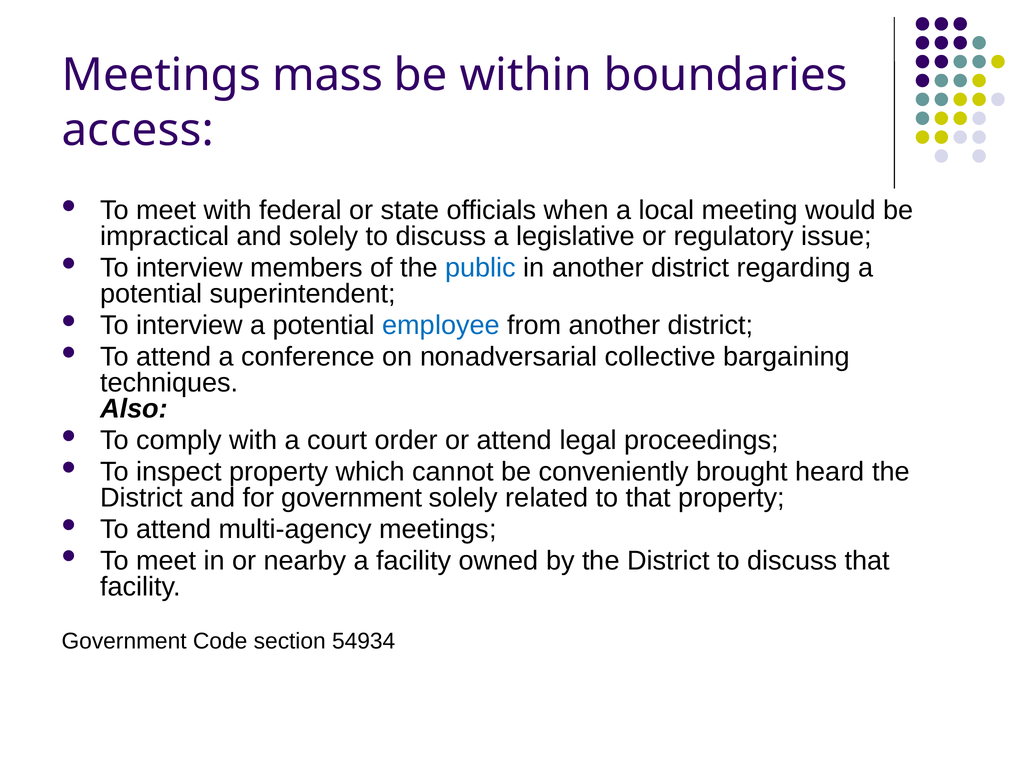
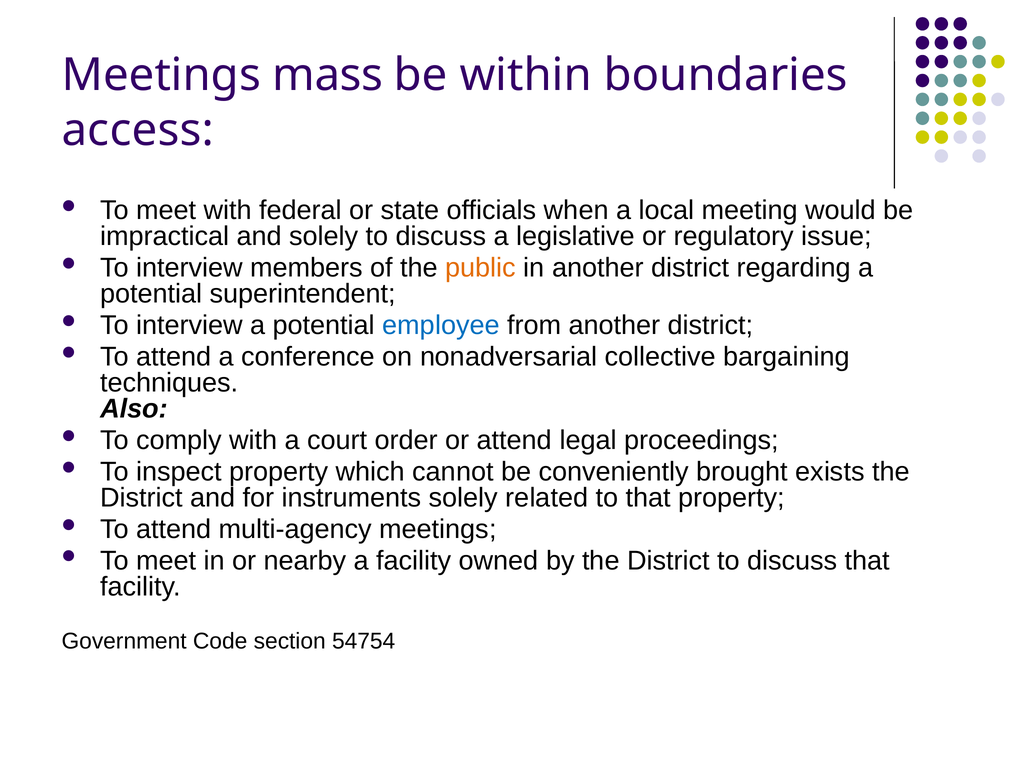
public colour: blue -> orange (481, 268)
heard: heard -> exists (830, 471)
for government: government -> instruments (352, 497)
54934: 54934 -> 54754 (364, 641)
